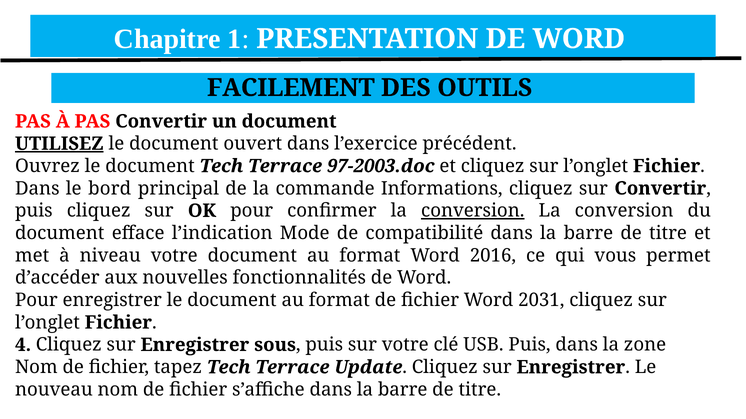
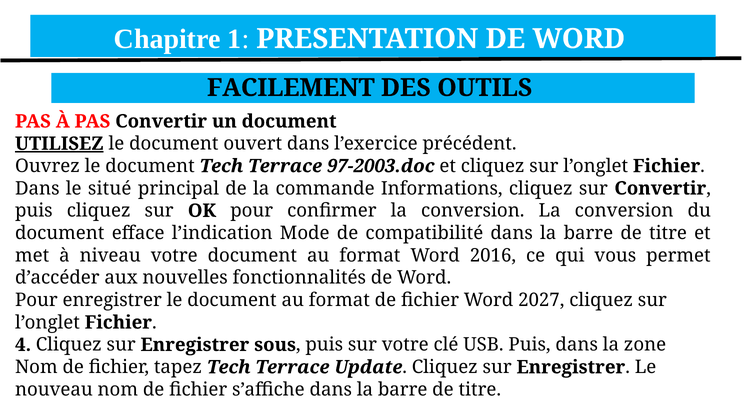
bord: bord -> situé (110, 189)
conversion underline: present -> none (473, 211)
2031: 2031 -> 2027 (541, 301)
